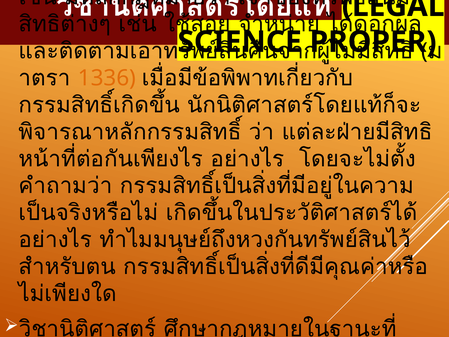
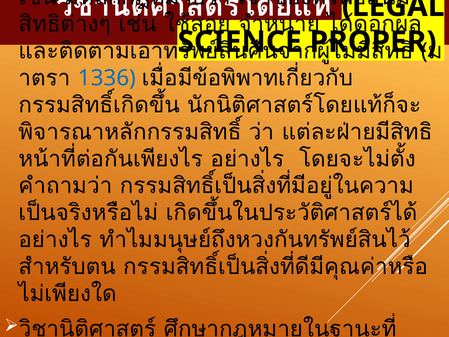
1336 colour: orange -> blue (107, 78)
